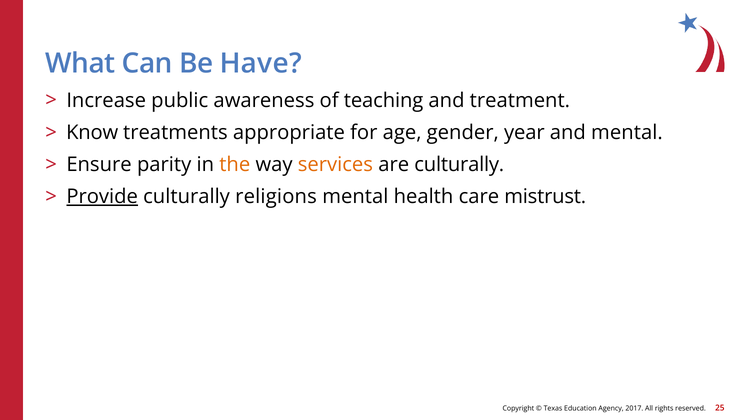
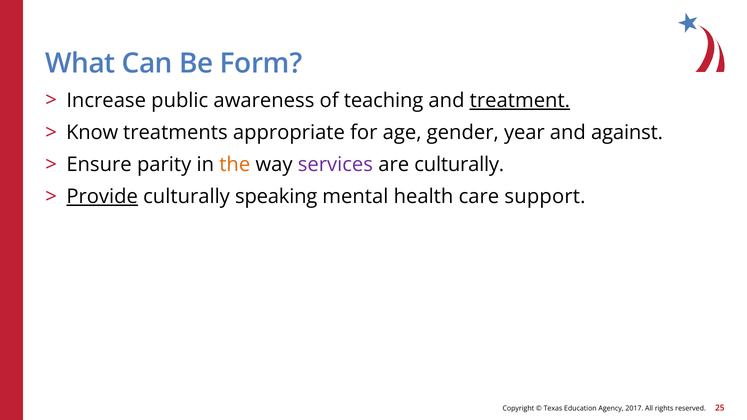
Have: Have -> Form (261, 63)
treatment underline: none -> present (520, 101)
and mental: mental -> against (627, 133)
services colour: orange -> purple (335, 165)
religions: religions -> speaking (276, 197)
mistrust: mistrust -> support (545, 197)
